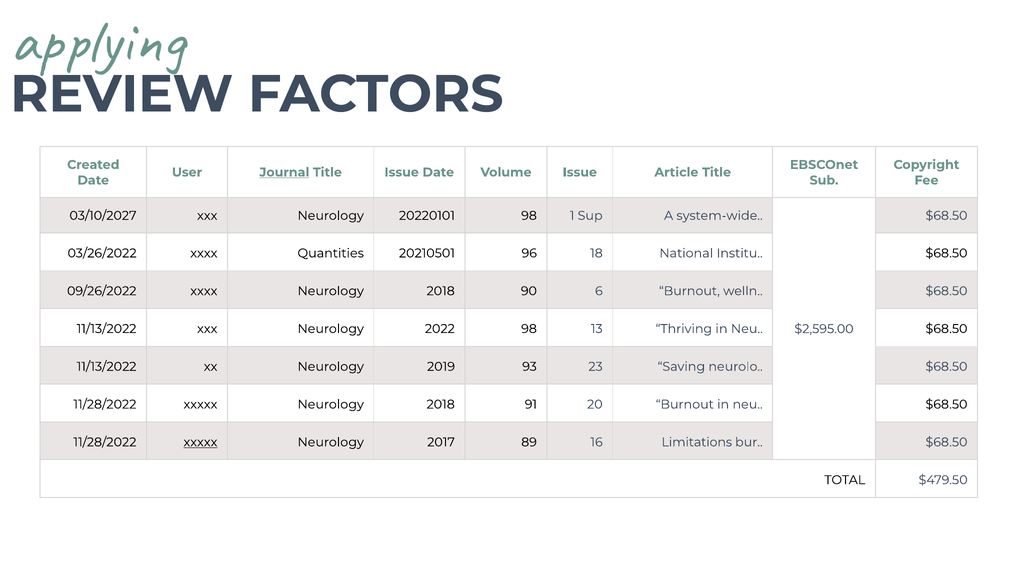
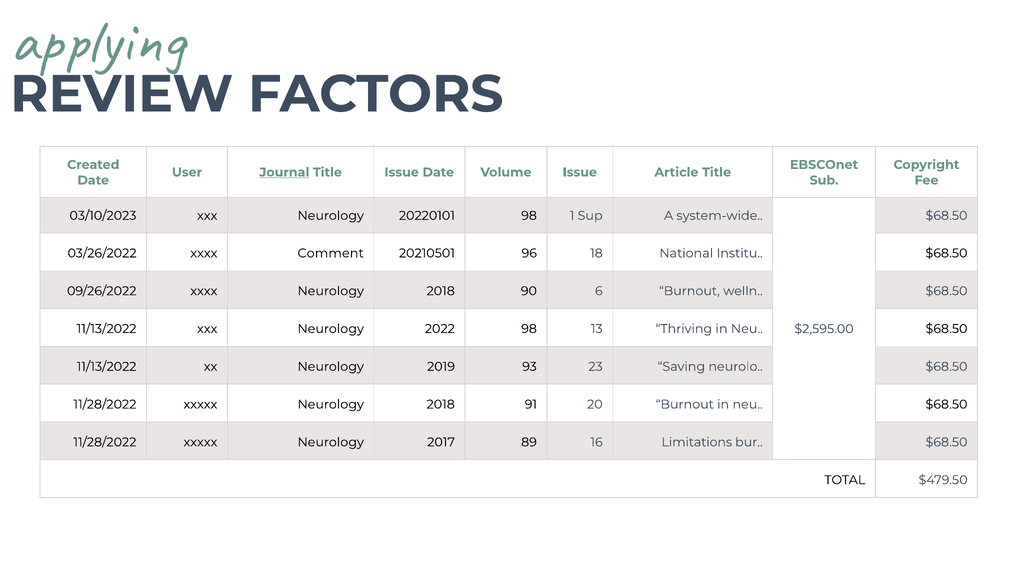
03/10/2027: 03/10/2027 -> 03/10/2023 (103, 215)
Quantities: Quantities -> Comment (331, 253)
xxxxx underline: present -> none (200, 442)
